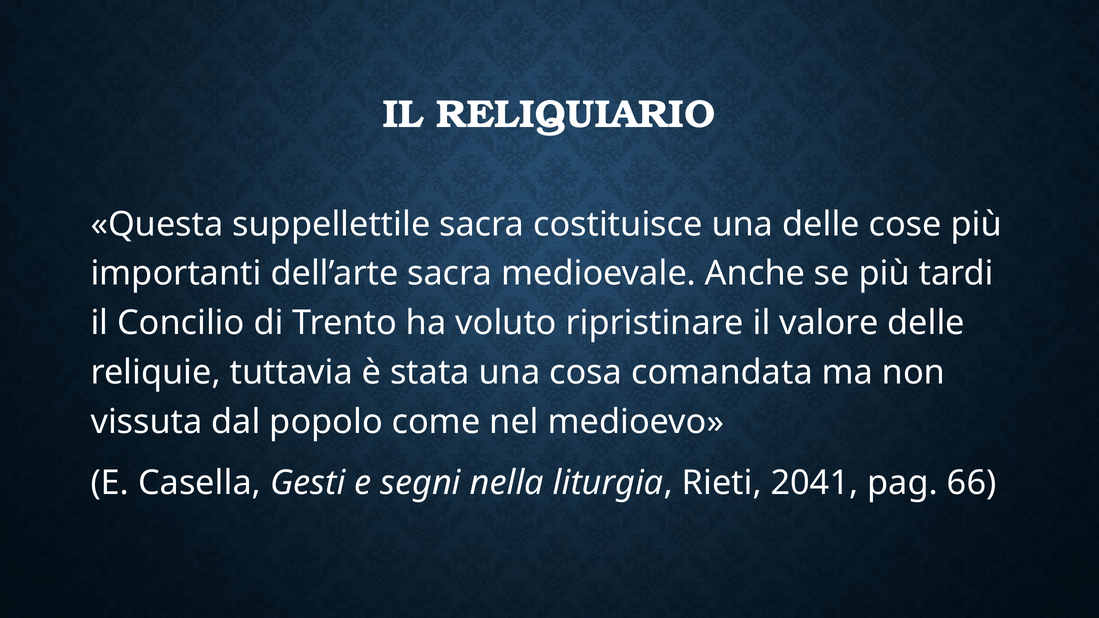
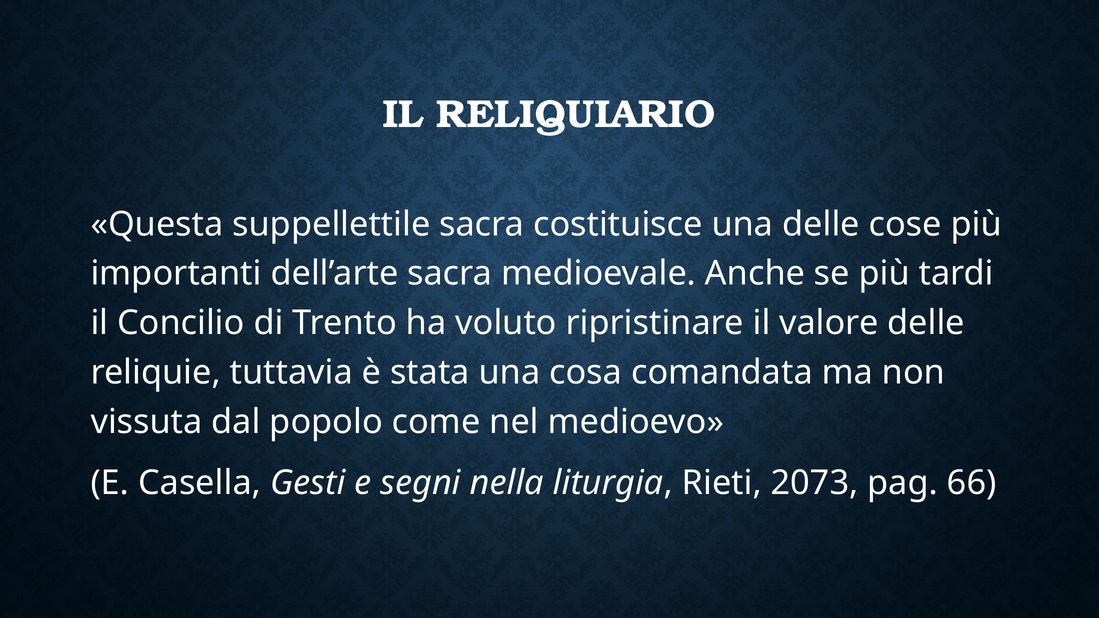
2041: 2041 -> 2073 (815, 483)
